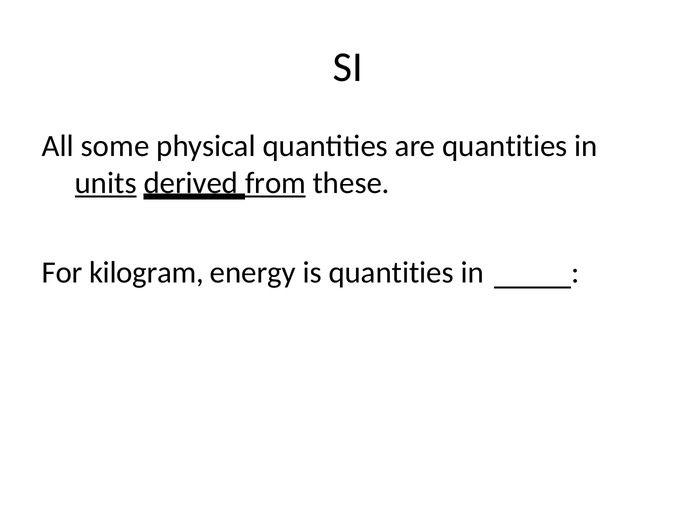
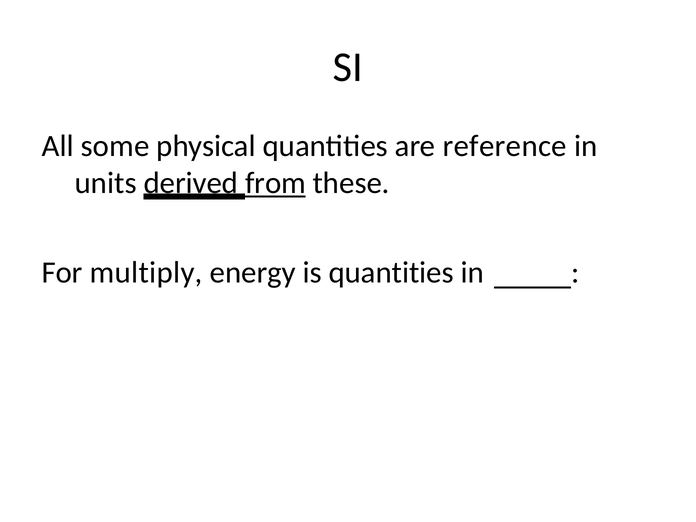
are quantities: quantities -> reference (505, 146)
units underline: present -> none (106, 183)
kilogram: kilogram -> multiply (146, 273)
